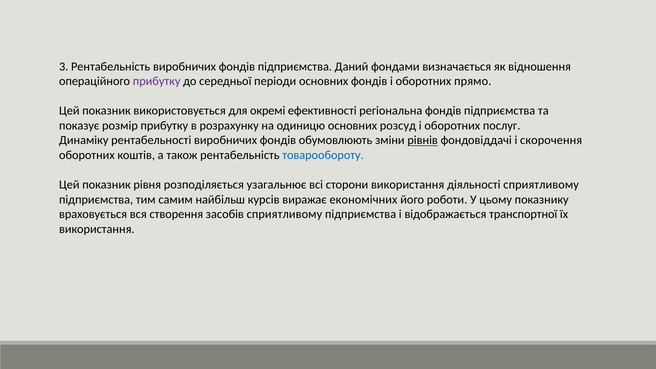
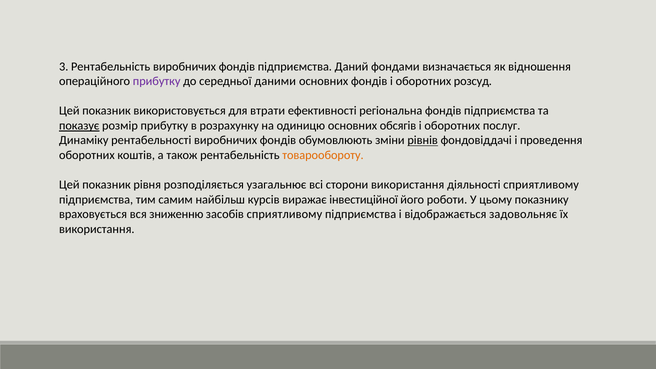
періоди: періоди -> даними (275, 81)
прямо: прямо -> розсуд (473, 81)
окремі: окремі -> втрати (268, 111)
показує underline: none -> present (79, 126)
розсуд: розсуд -> обсягів (398, 126)
скорочення: скорочення -> проведення (551, 140)
товарообороту colour: blue -> orange (323, 155)
економічних: економічних -> інвестиційної (364, 199)
створення: створення -> зниженню (176, 214)
транспортної: транспортної -> задовольняє (523, 214)
